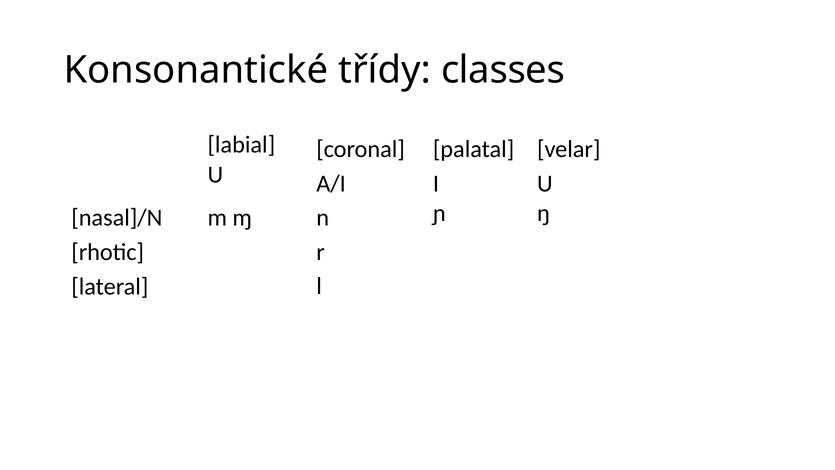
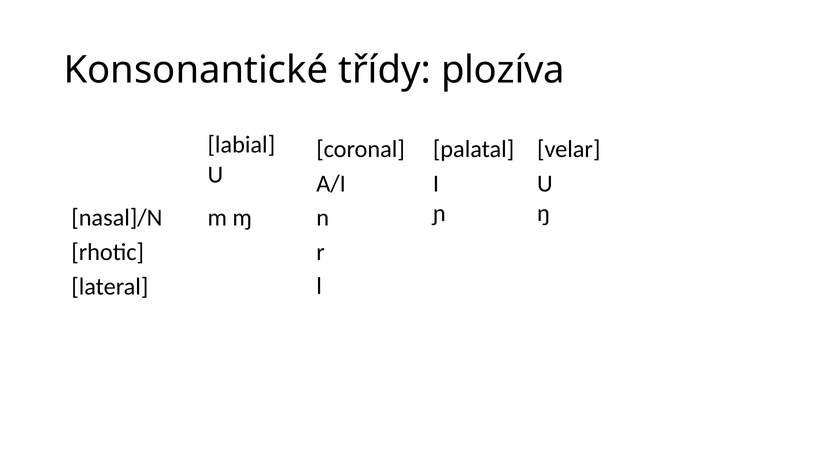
classes: classes -> plozíva (503, 70)
